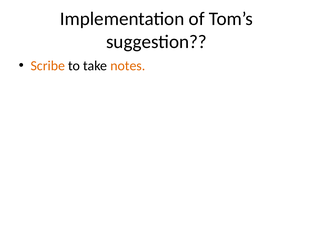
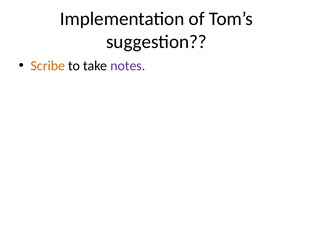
notes colour: orange -> purple (128, 66)
